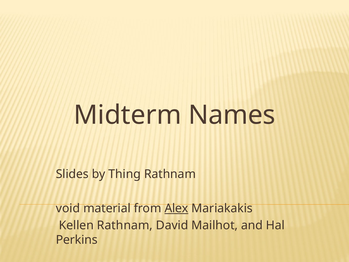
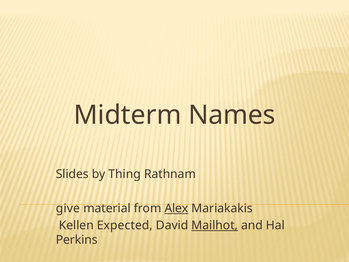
void: void -> give (68, 208)
Kellen Rathnam: Rathnam -> Expected (125, 225)
Mailhot underline: none -> present (215, 225)
